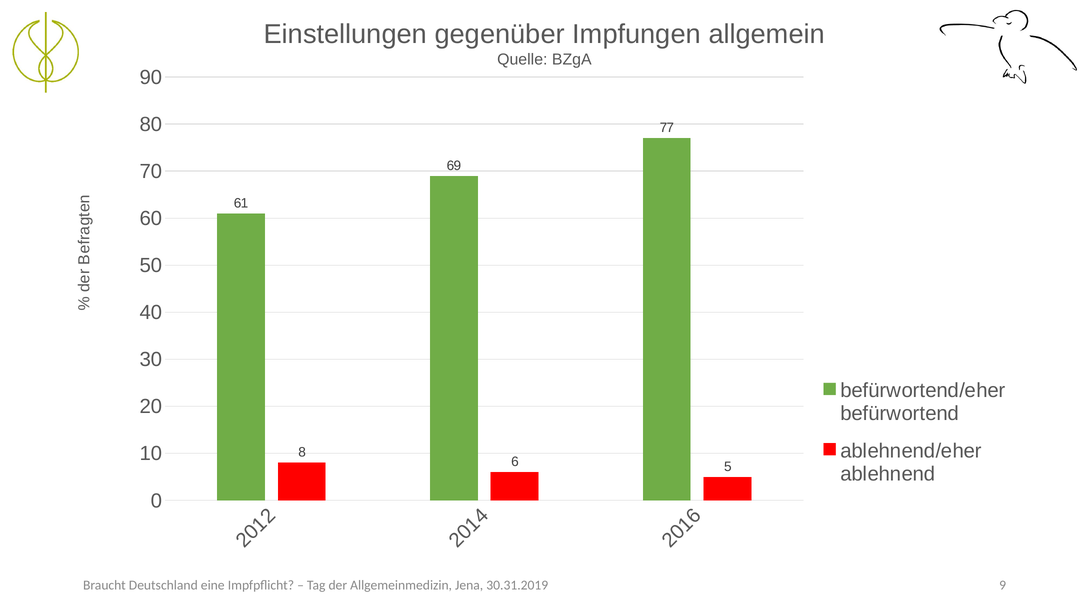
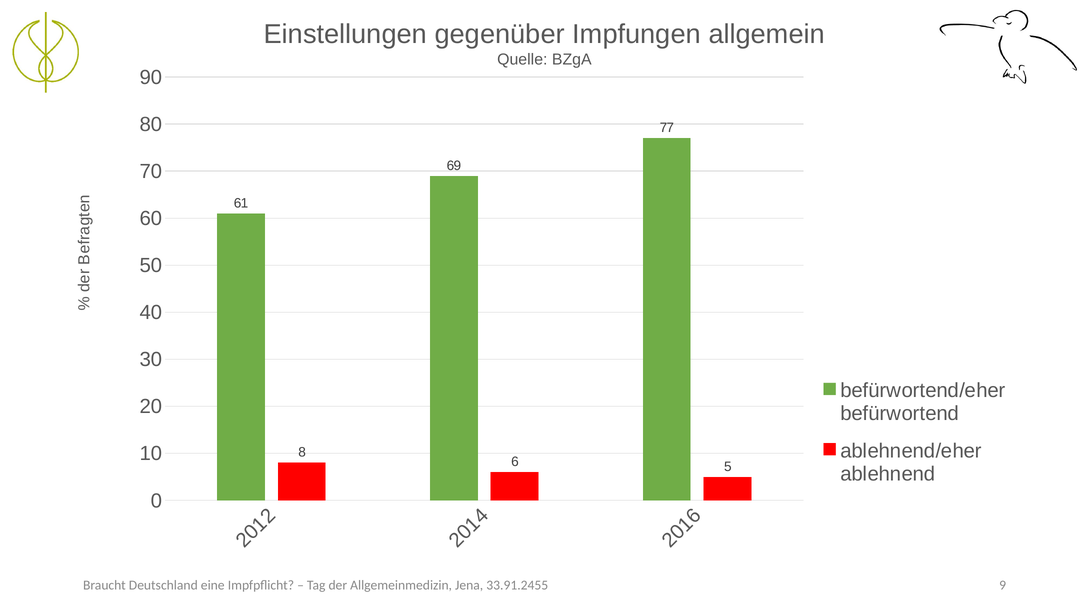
30.31.2019: 30.31.2019 -> 33.91.2455 (517, 585)
